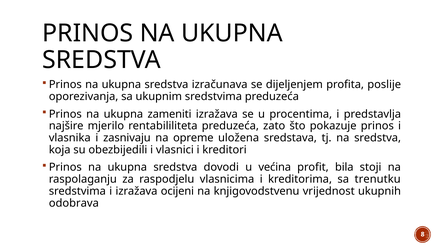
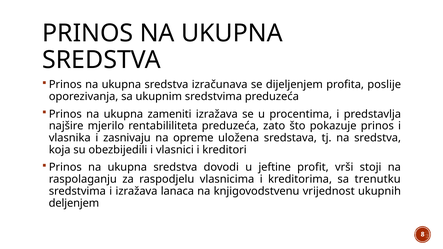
većina: većina -> jeftine (275, 167)
bila: bila -> vrši (344, 167)
ocijeni: ocijeni -> lanaca (177, 191)
odobrava: odobrava -> deljenjem (74, 203)
